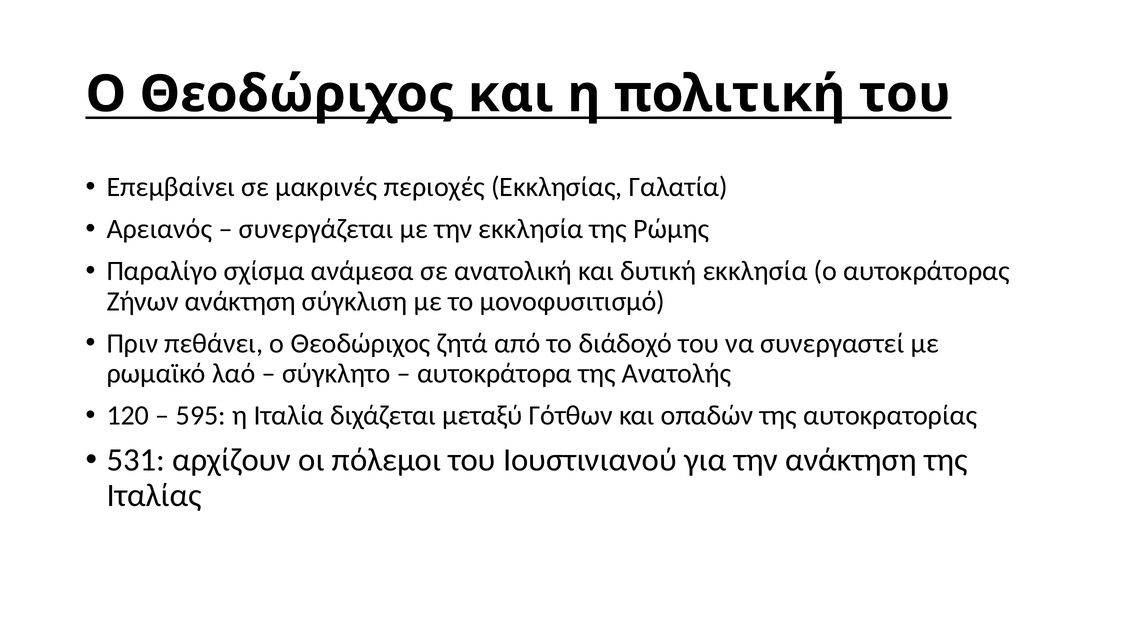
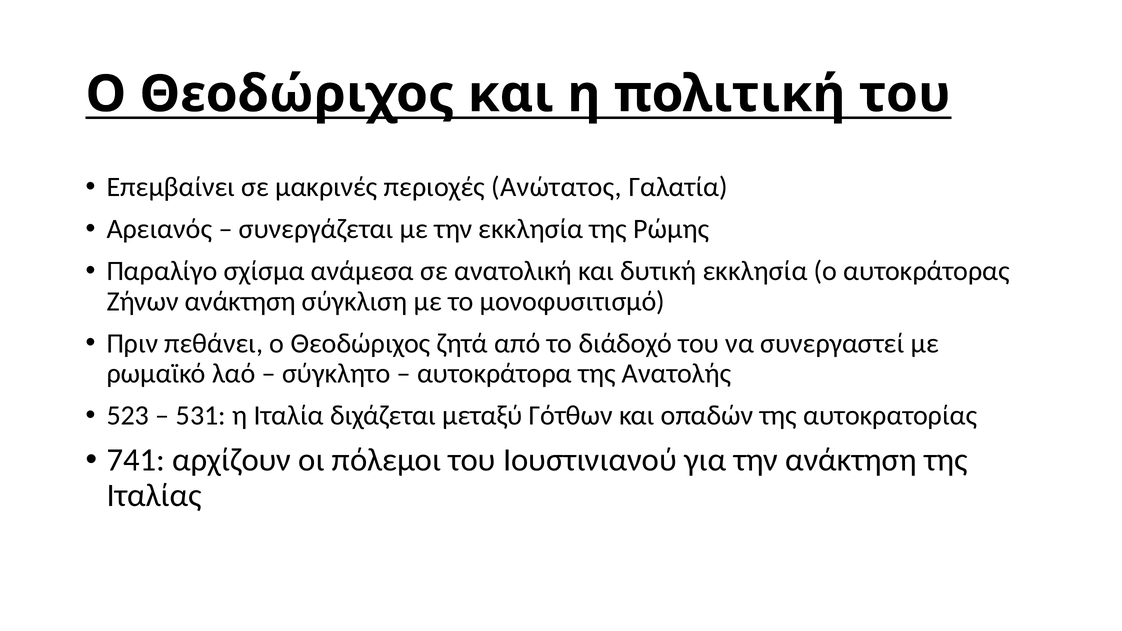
Εκκλησίας: Εκκλησίας -> Ανώτατος (557, 187)
120: 120 -> 523 (128, 416)
595: 595 -> 531 (201, 416)
531: 531 -> 741 (136, 460)
